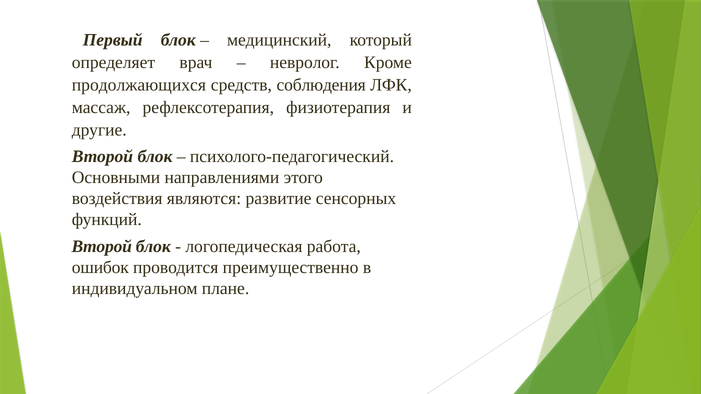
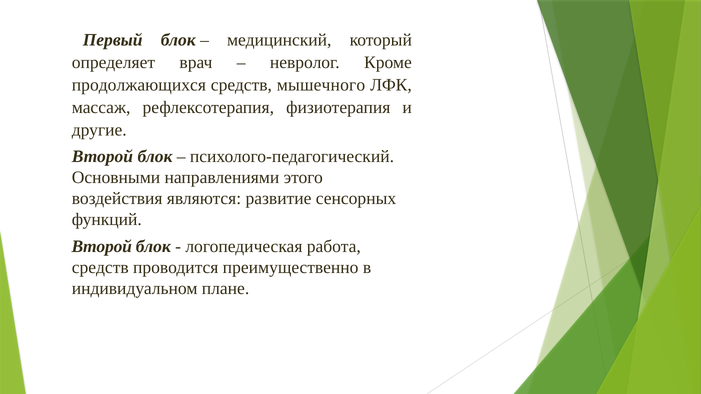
соблюдения: соблюдения -> мышечного (321, 85)
ошибок: ошибок -> средств (100, 268)
